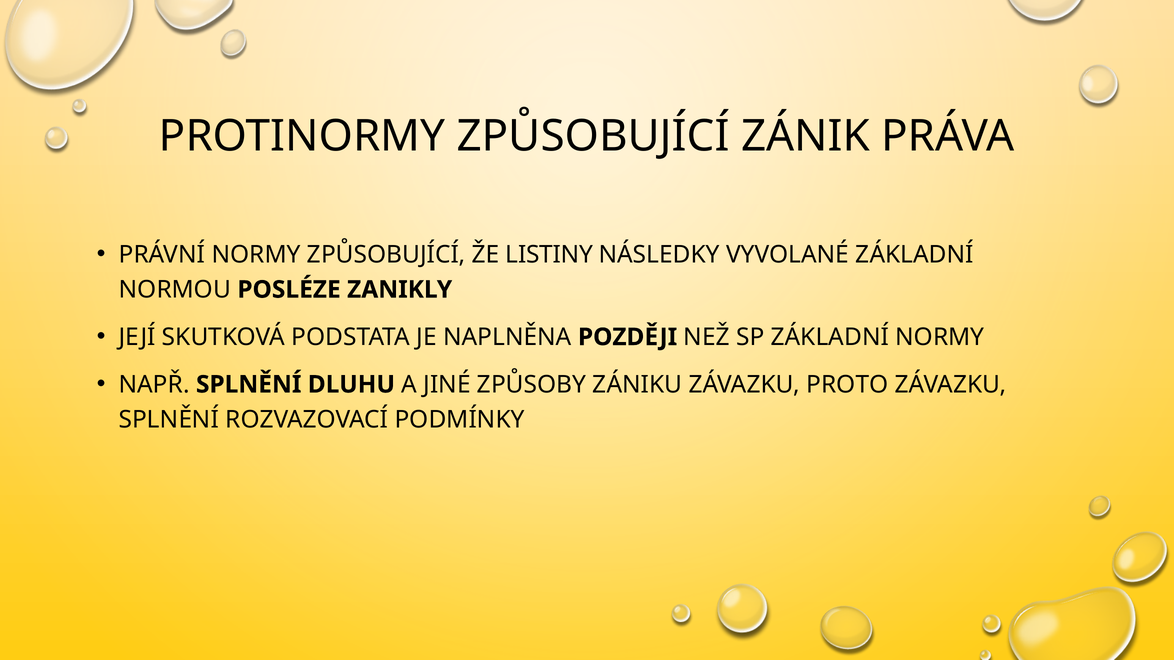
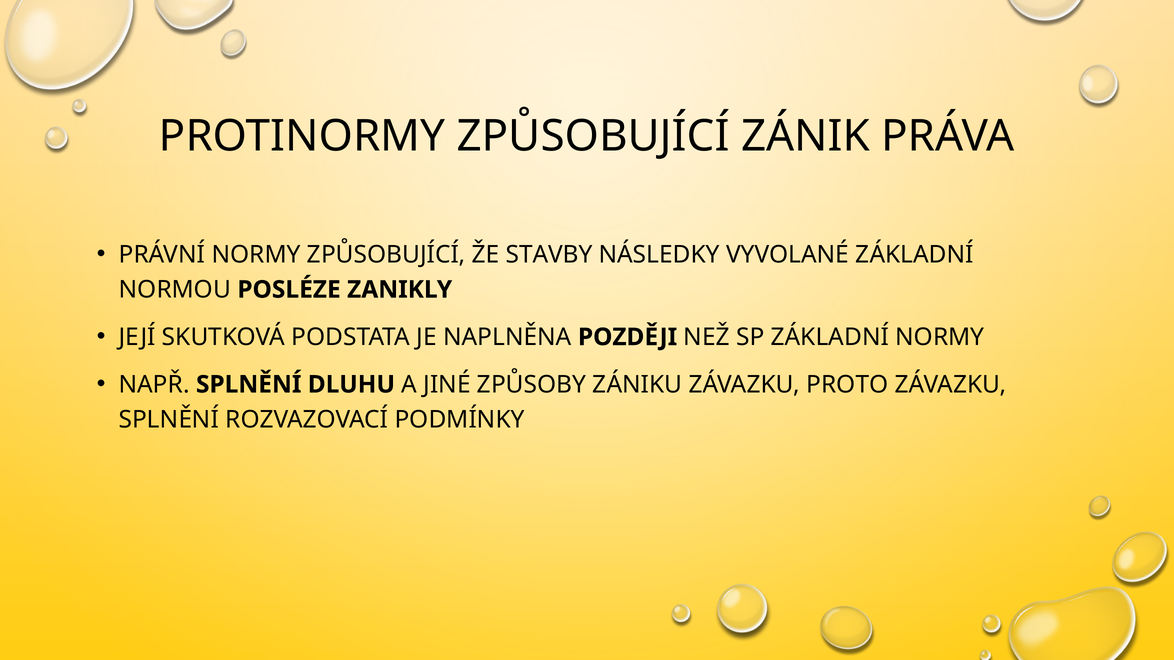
LISTINY: LISTINY -> STAVBY (549, 255)
